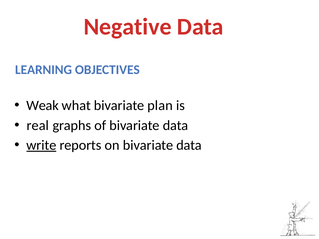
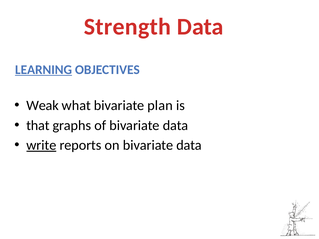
Negative: Negative -> Strength (127, 27)
LEARNING underline: none -> present (44, 70)
real: real -> that (38, 125)
